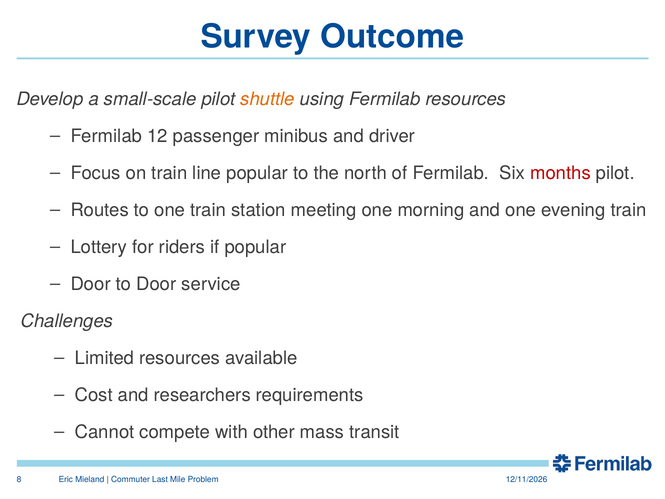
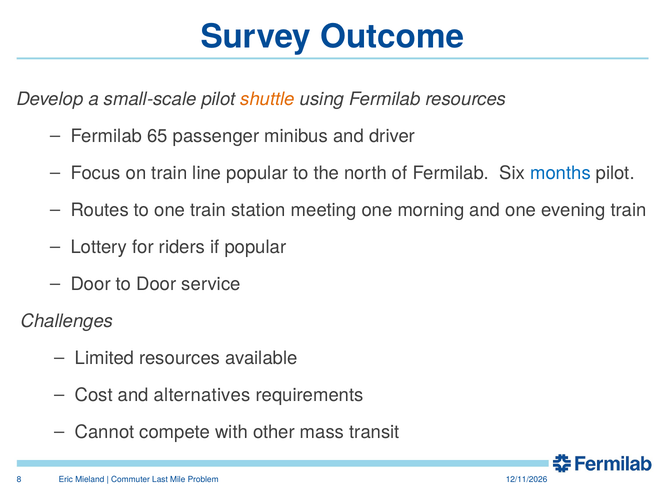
12: 12 -> 65 (157, 136)
months colour: red -> blue (561, 173)
researchers: researchers -> alternatives (202, 395)
